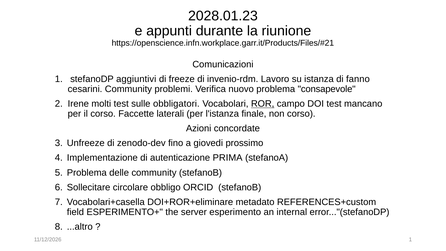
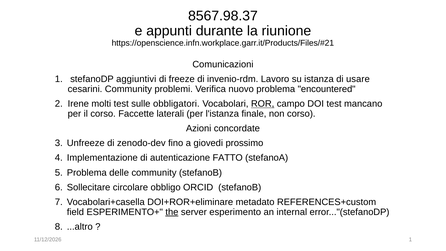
2028.01.23: 2028.01.23 -> 8567.98.37 (223, 16)
fanno: fanno -> usare (358, 79)
consapevole: consapevole -> encountered (327, 89)
PRIMA: PRIMA -> FATTO (228, 158)
the underline: none -> present (172, 212)
